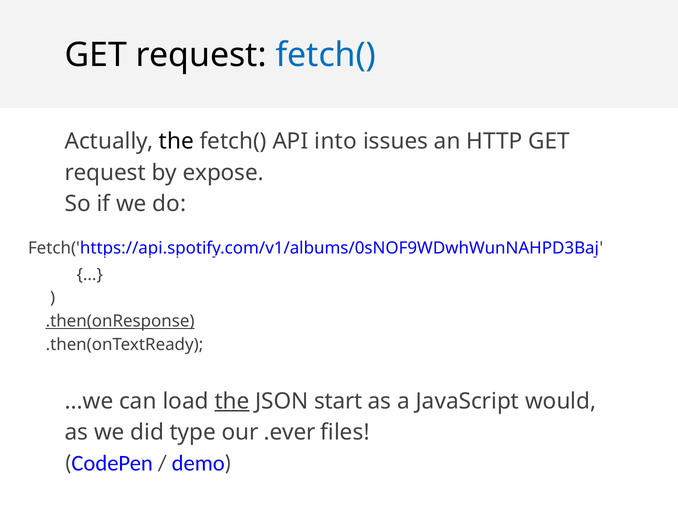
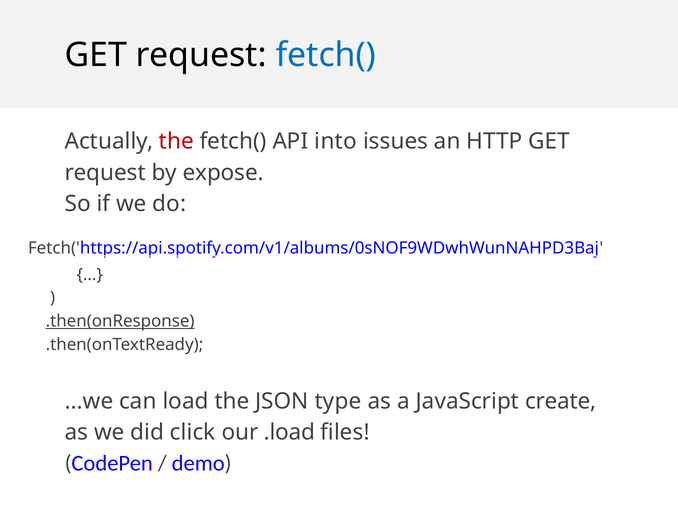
the colour: black -> red (176, 142)
the underline: present -> none (232, 402)
start: start -> type (338, 402)
would: would -> create (561, 402)
type: type -> click (193, 433)
.ever: .ever -> .load (290, 433)
